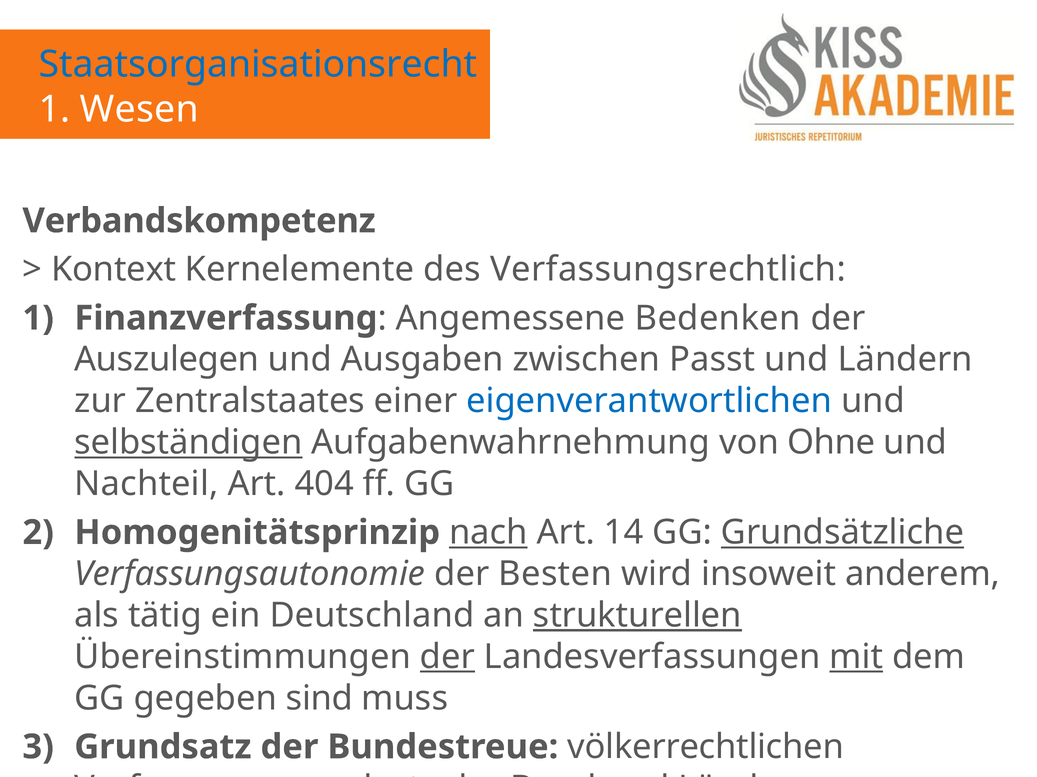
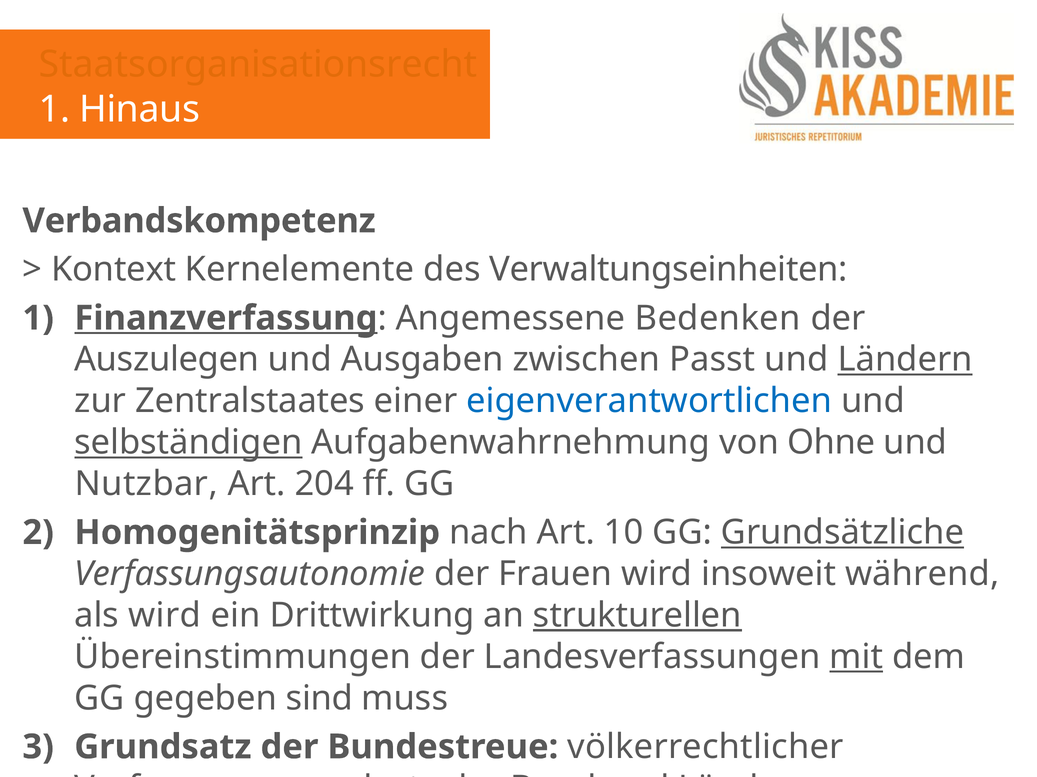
Staatsorganisationsrecht colour: blue -> orange (258, 65)
Wesen: Wesen -> Hinaus (140, 110)
Verfassungsrechtlich: Verfassungsrechtlich -> Verwaltungseinheiten (668, 270)
Finanzverfassung underline: none -> present (226, 318)
Ländern underline: none -> present (905, 360)
Nachteil: Nachteil -> Nutzbar (146, 484)
404: 404 -> 204 (324, 484)
nach underline: present -> none (488, 533)
14: 14 -> 10 (624, 533)
Besten: Besten -> Frauen (555, 574)
anderem: anderem -> während (922, 574)
als tätig: tätig -> wird (165, 616)
Deutschland: Deutschland -> Drittwirkung (372, 616)
der underline: present -> none (447, 657)
völkerrechtlichen: völkerrechtlichen -> völkerrechtlicher (705, 748)
